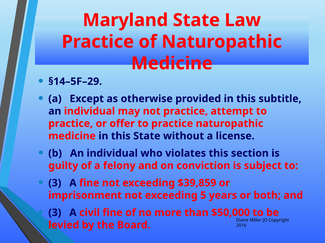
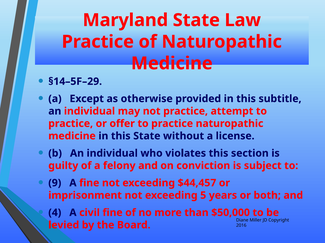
3: 3 -> 9 (55, 183)
$39,859: $39,859 -> $44,457 (197, 183)
3: 3 -> 4 (55, 213)
